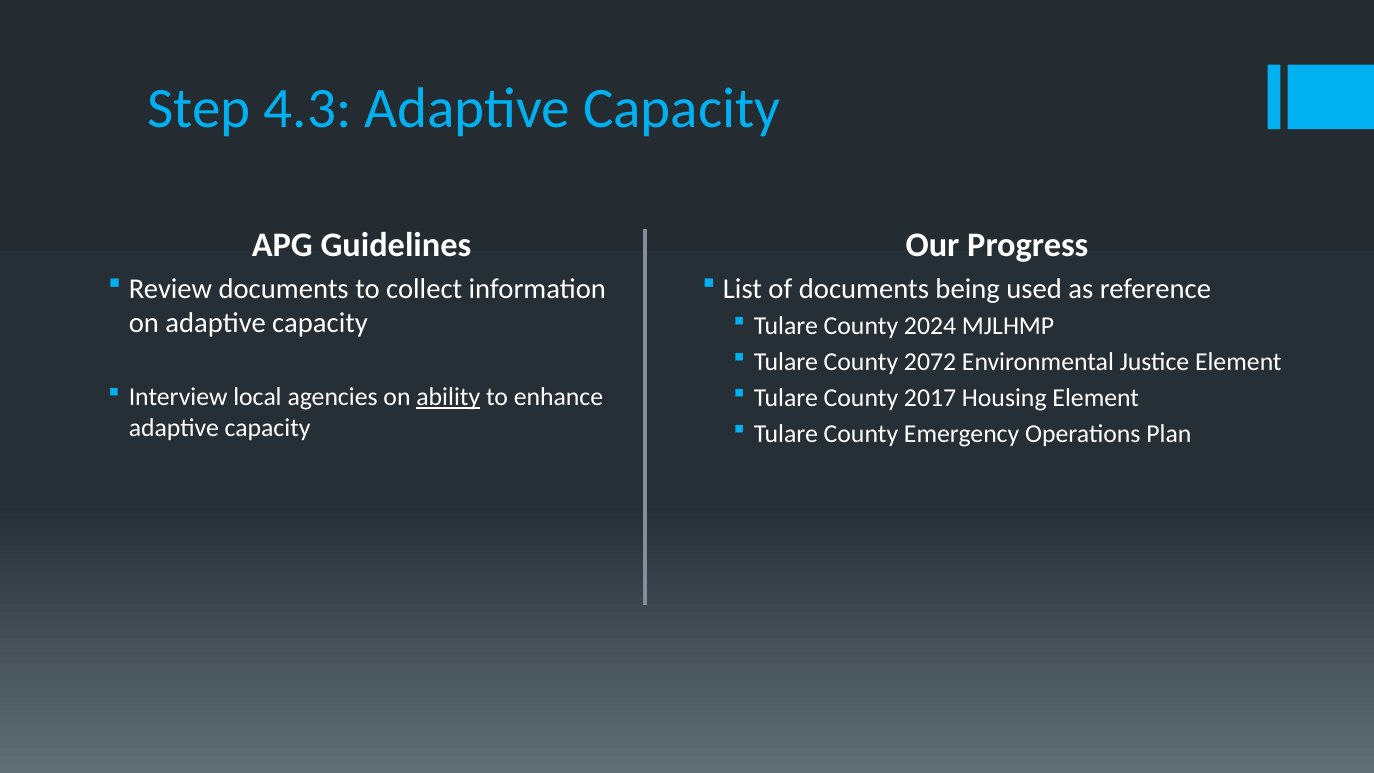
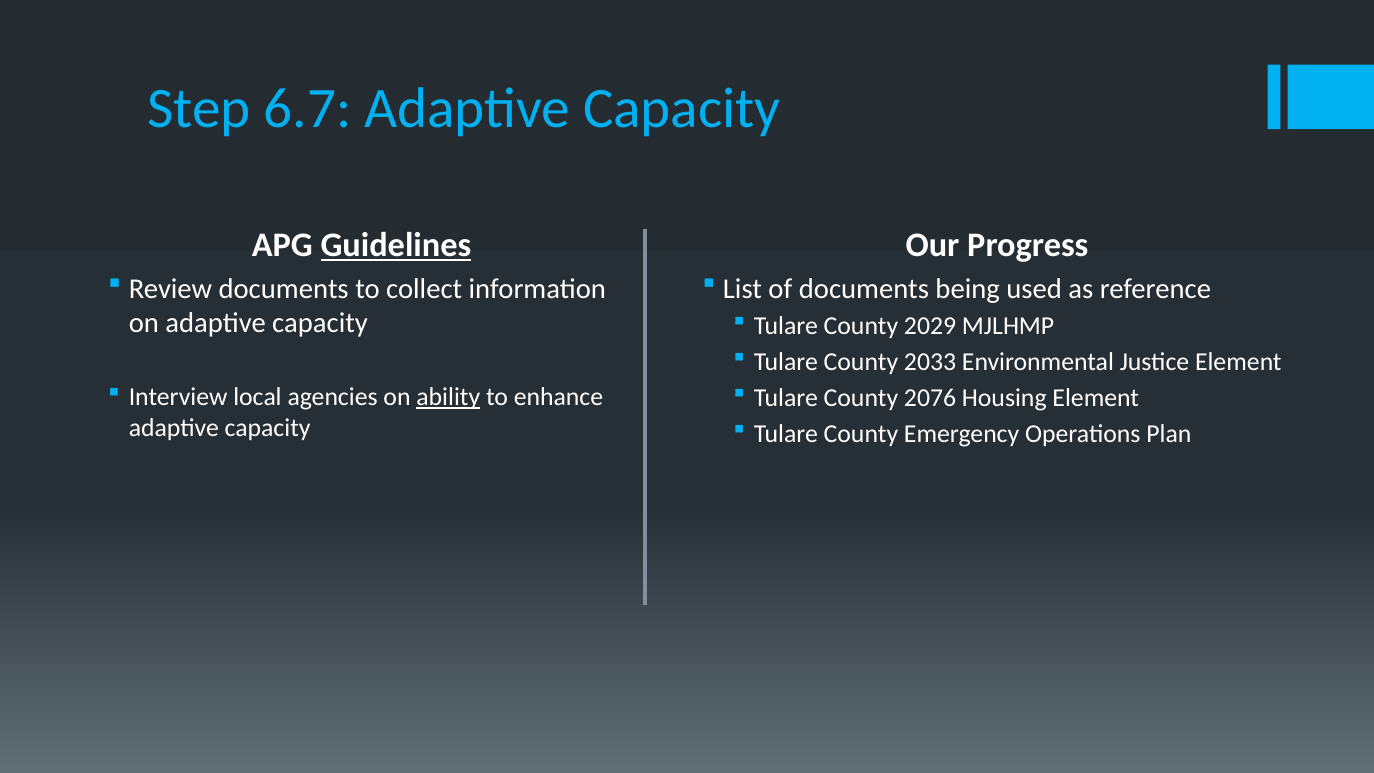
4.3: 4.3 -> 6.7 (308, 109)
Guidelines underline: none -> present (396, 246)
2024: 2024 -> 2029 (930, 326)
2072: 2072 -> 2033 (930, 362)
2017: 2017 -> 2076 (930, 398)
